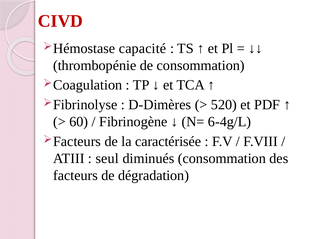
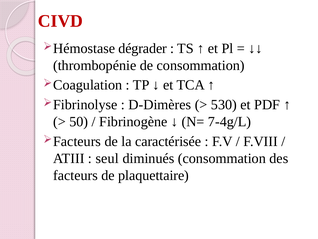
capacité: capacité -> dégrader (143, 48)
520: 520 -> 530 (224, 105)
60: 60 -> 50 (79, 121)
6-4g/L: 6-4g/L -> 7-4g/L (230, 121)
dégradation: dégradation -> plaquettaire (154, 175)
